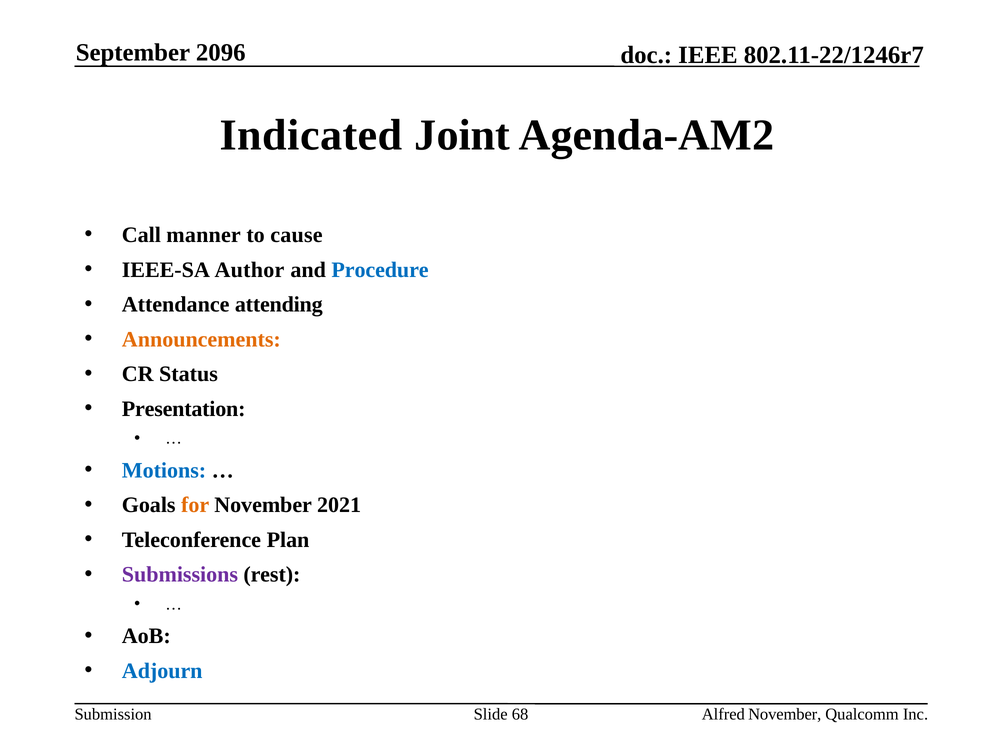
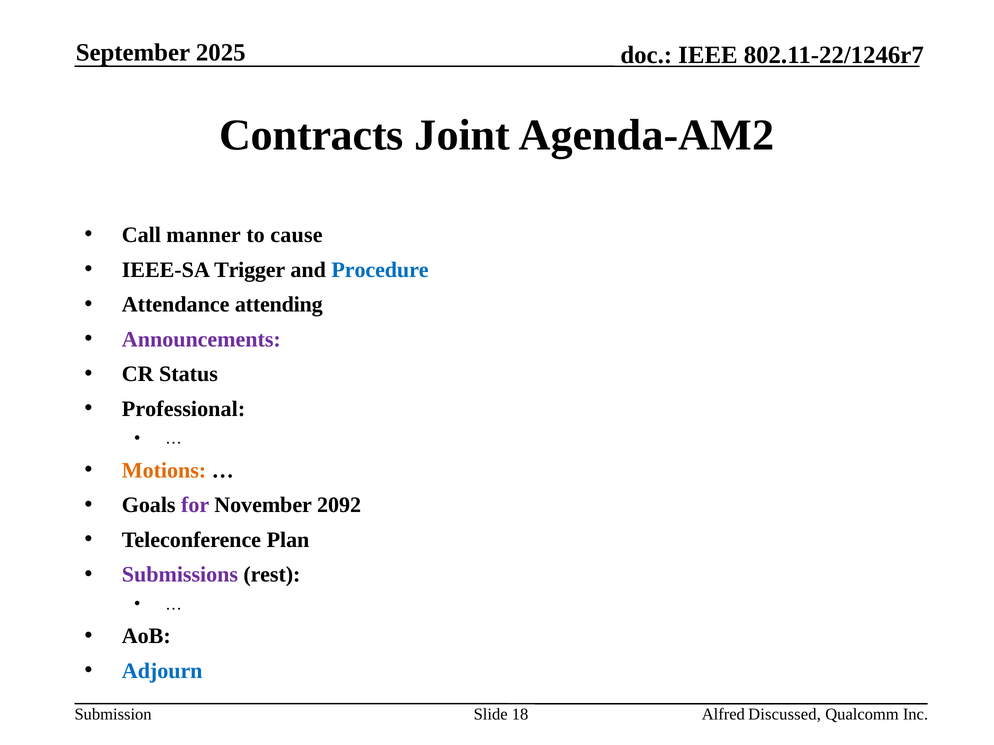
2096: 2096 -> 2025 (221, 53)
Indicated: Indicated -> Contracts (311, 135)
Author: Author -> Trigger (250, 270)
Announcements colour: orange -> purple (201, 340)
Presentation: Presentation -> Professional (184, 409)
Motions colour: blue -> orange (164, 471)
for colour: orange -> purple (195, 505)
2021: 2021 -> 2092 (339, 505)
68: 68 -> 18 (520, 715)
Alfred November: November -> Discussed (785, 715)
